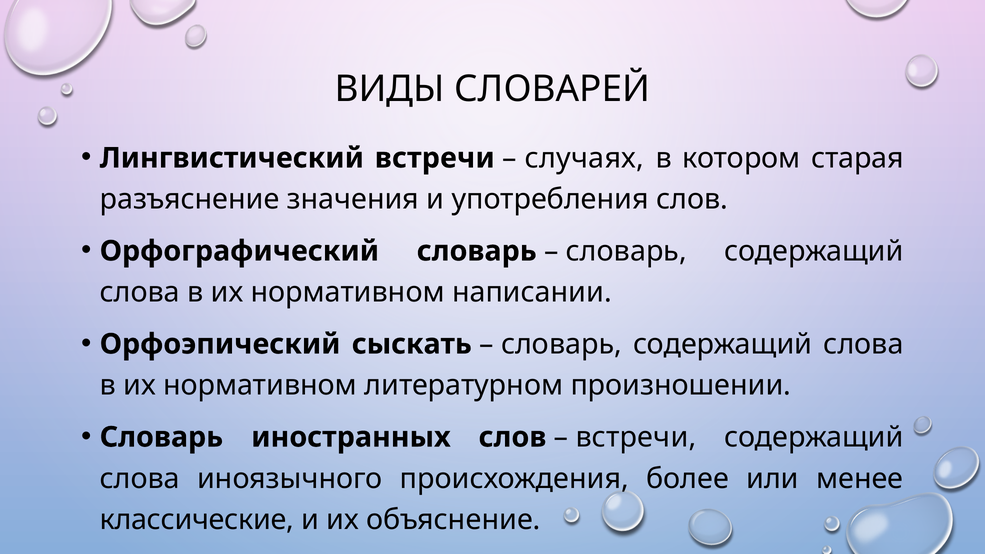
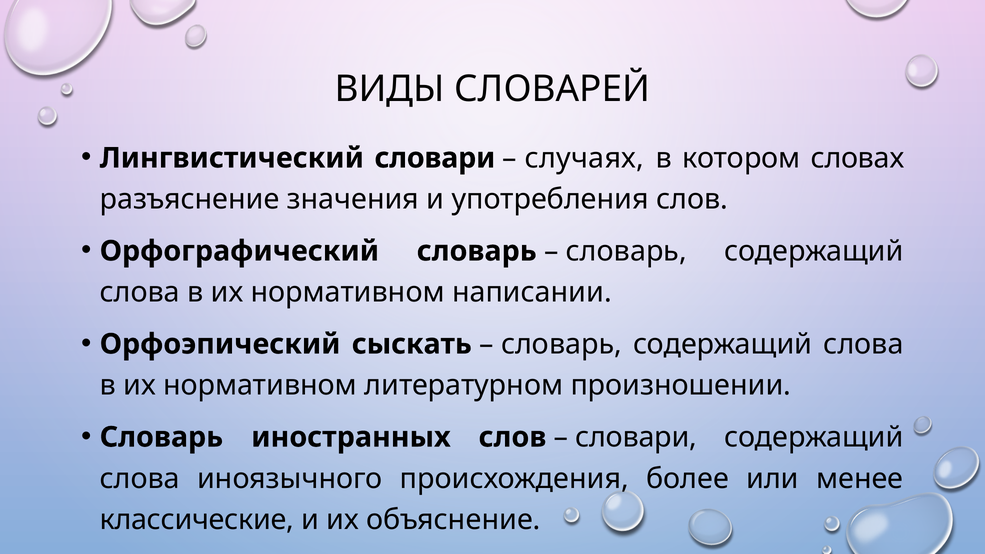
Лингвистический встречи: встречи -> словари (435, 158)
старая: старая -> словах (857, 158)
встречи: встречи -> словари (636, 437)
